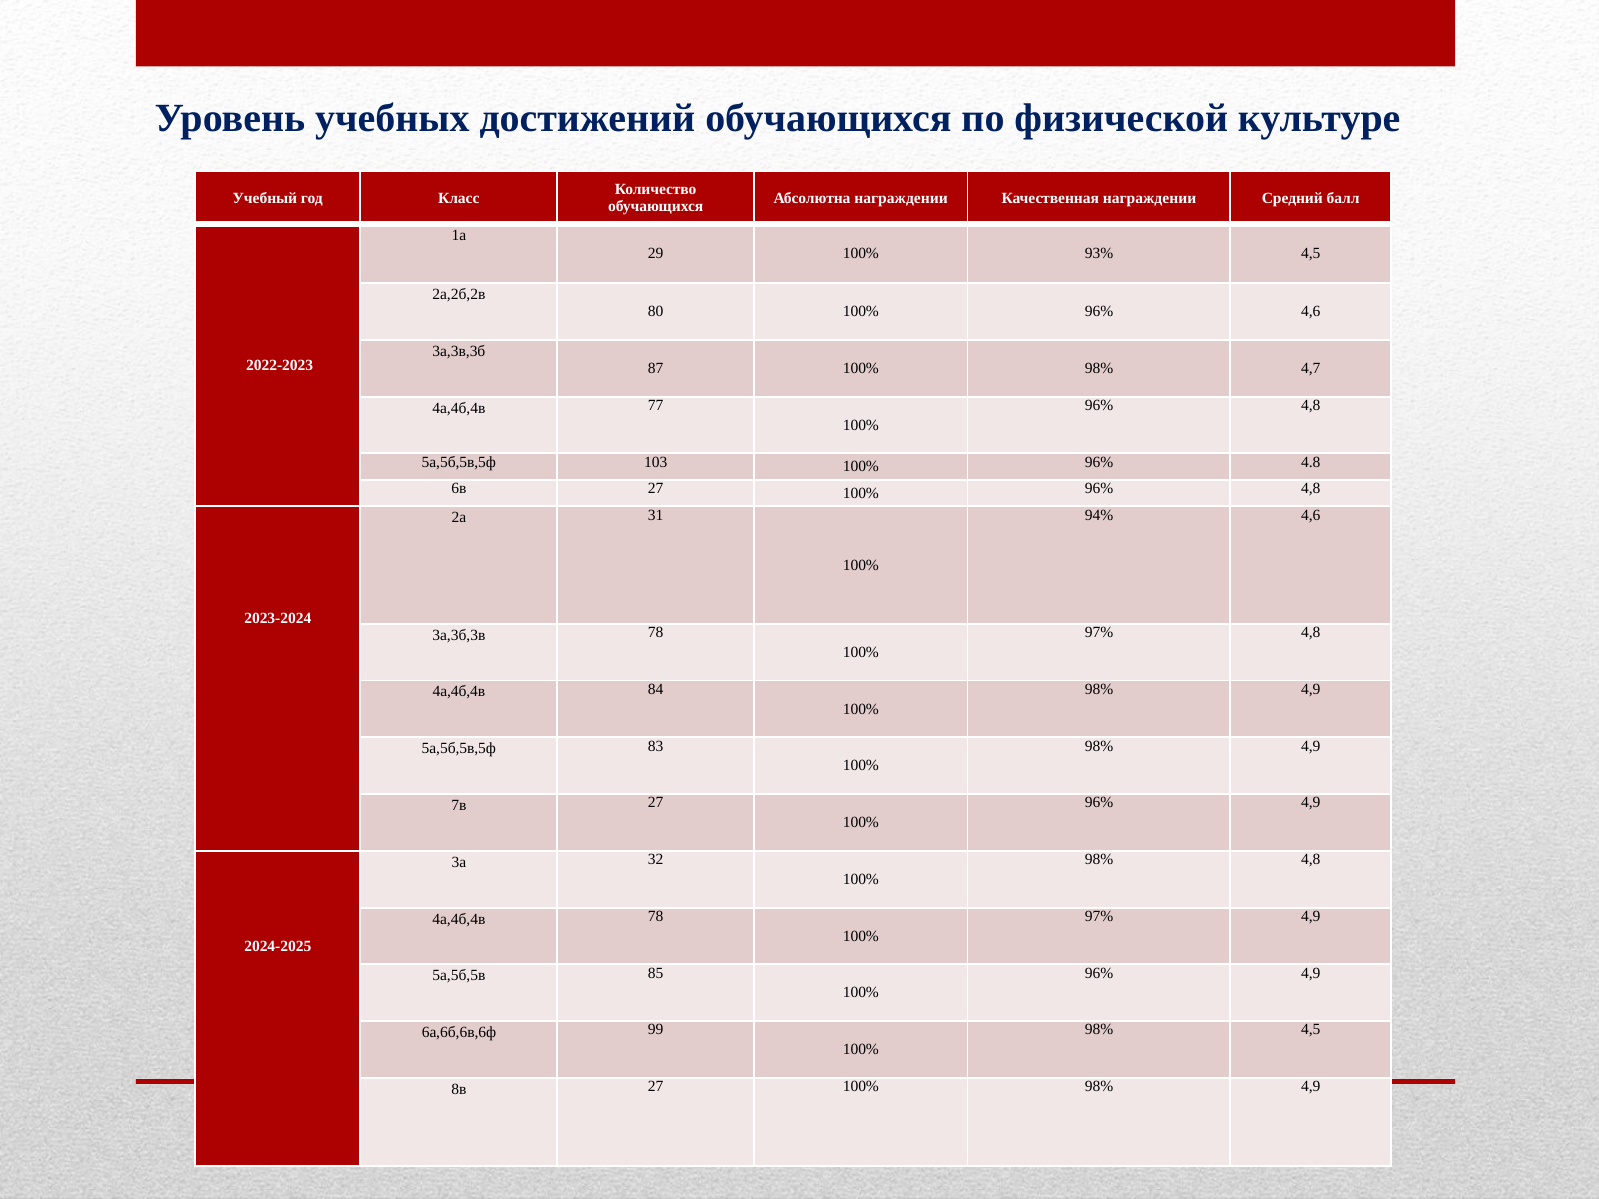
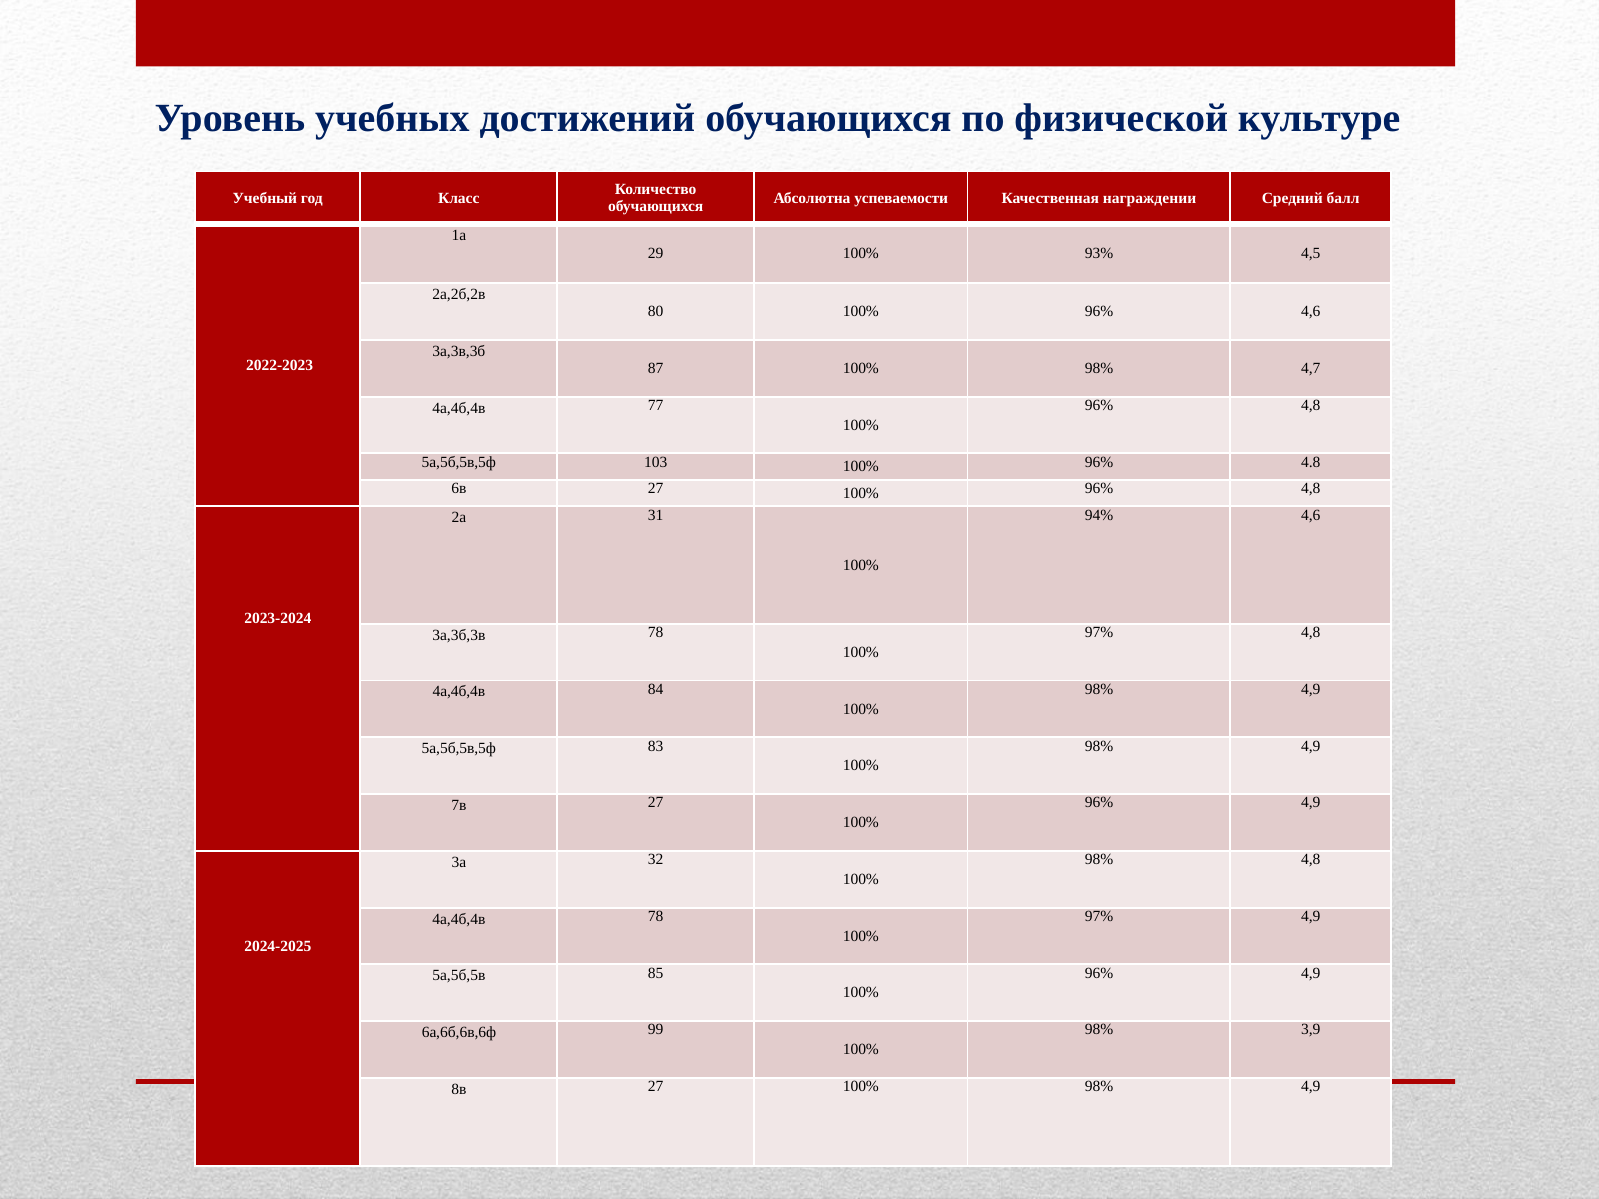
Абсолютна награждении: награждении -> успеваемости (901, 198)
98% 4,5: 4,5 -> 3,9 (1311, 1030)
